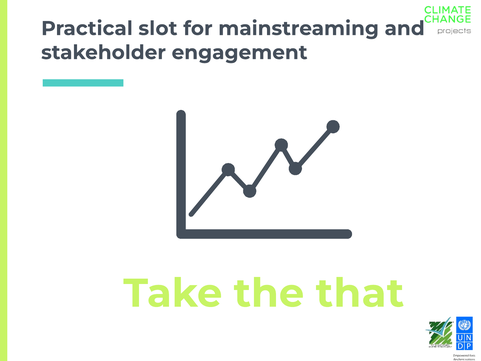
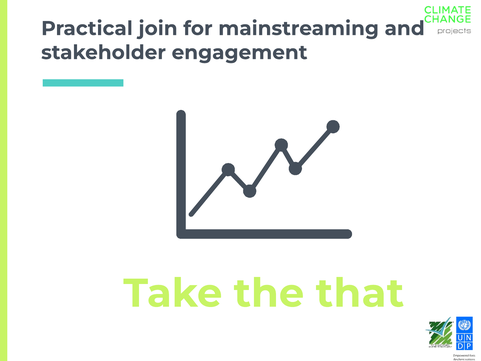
slot: slot -> join (158, 28)
